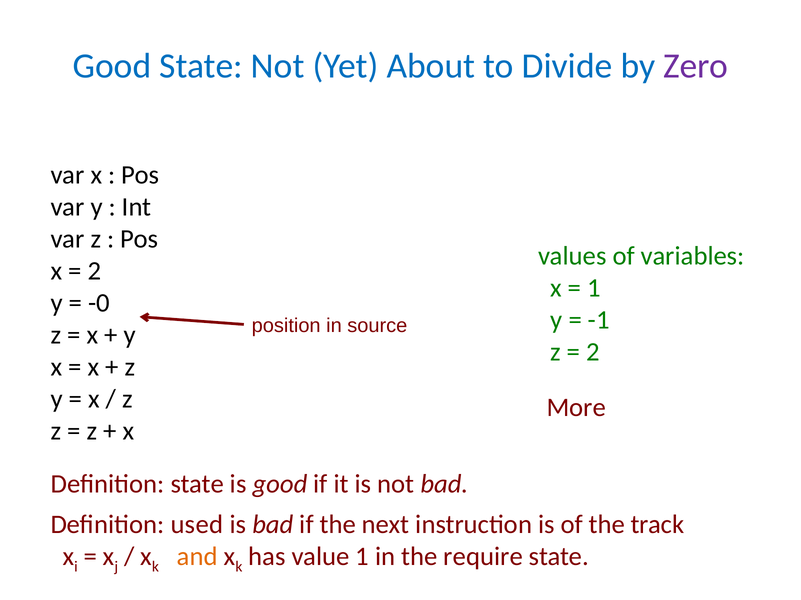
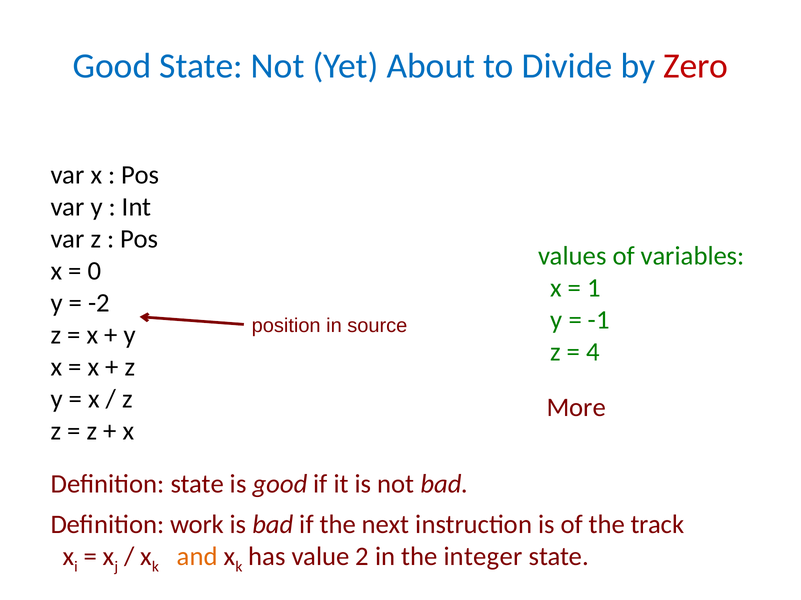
Zero colour: purple -> red (696, 66)
2: 2 -> 0 (94, 271)
-0: -0 -> -2 (99, 304)
2: 2 -> 4 (593, 352)
used: used -> work (197, 525)
value 1: 1 -> 2 (362, 557)
require: require -> integer (483, 557)
